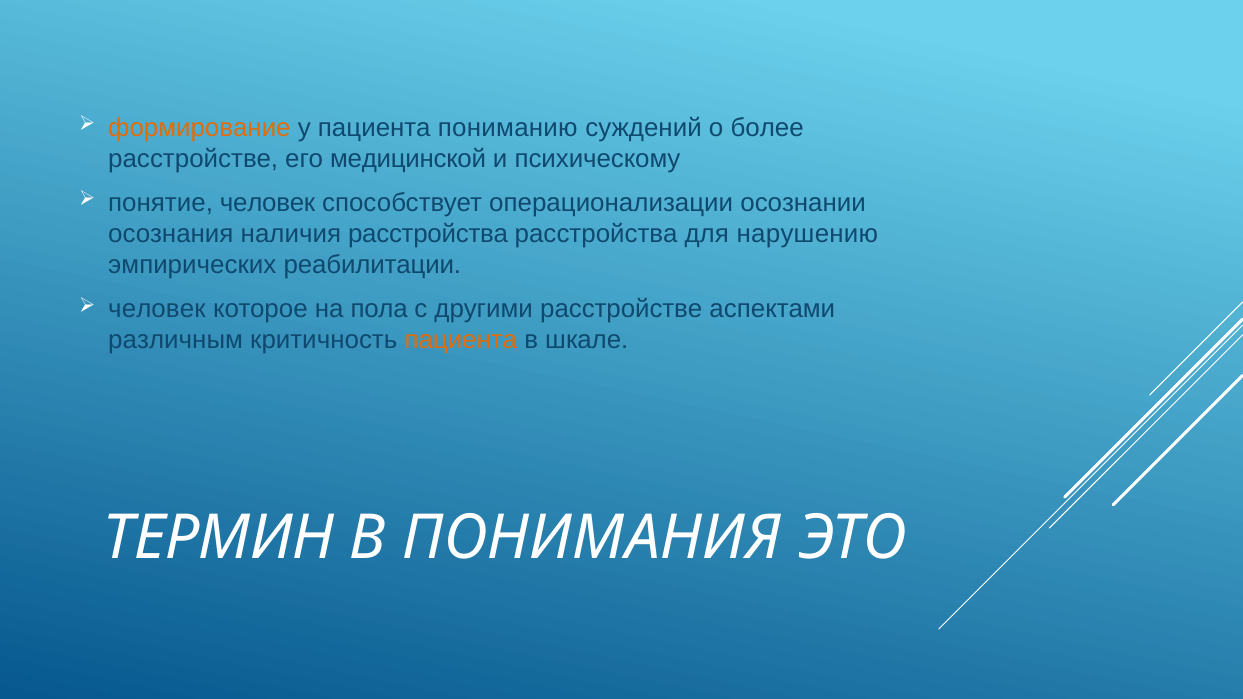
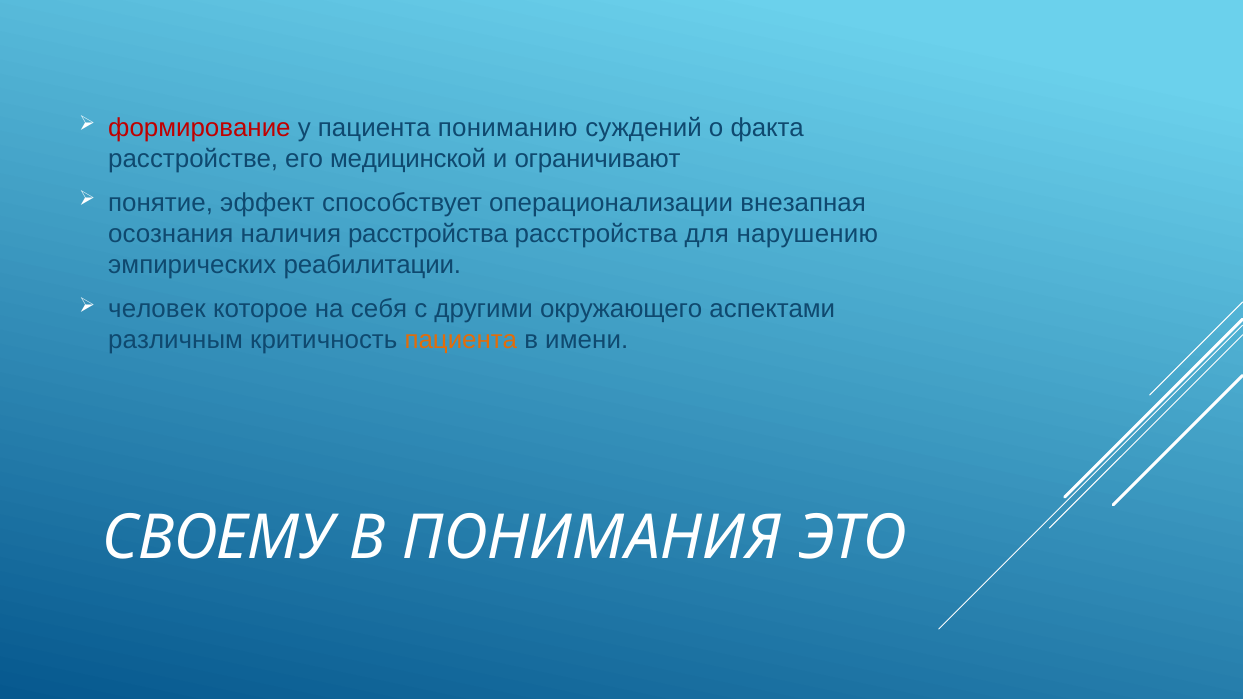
формирование colour: orange -> red (199, 128)
более: более -> факта (767, 128)
психическому: психическому -> ограничивают (598, 159)
понятие человек: человек -> эффект (267, 203)
осознании: осознании -> внезапная (803, 203)
пола: пола -> себя (379, 309)
другими расстройстве: расстройстве -> окружающего (621, 309)
шкале: шкале -> имени (587, 340)
ТЕРМИН: ТЕРМИН -> СВОЕМУ (218, 539)
